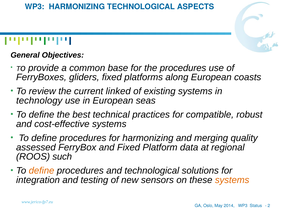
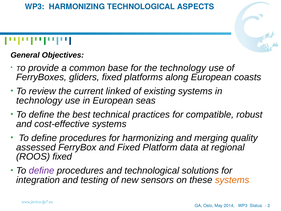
the procedures: procedures -> technology (183, 68)
ROOS such: such -> fixed (62, 156)
define colour: orange -> purple (42, 170)
